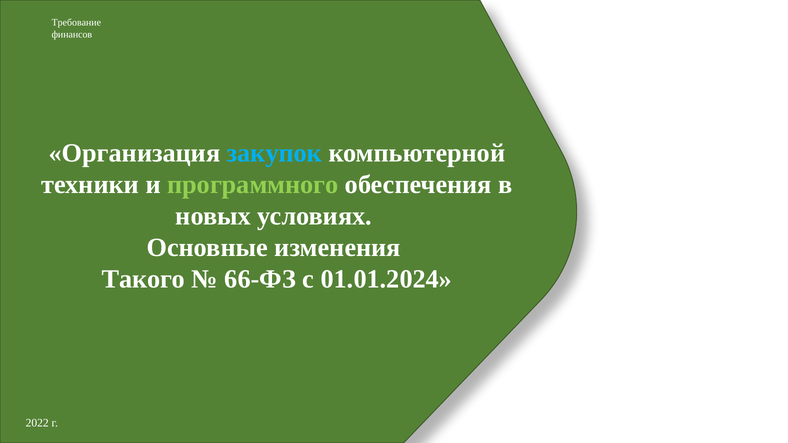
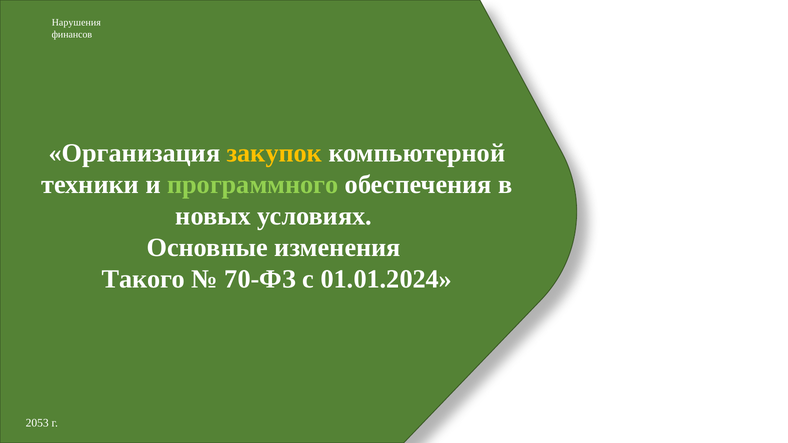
Требование: Требование -> Нарушения (76, 23)
закупок colour: light blue -> yellow (274, 153)
66-ФЗ: 66-ФЗ -> 70-ФЗ (260, 279)
2022: 2022 -> 2053 (37, 423)
